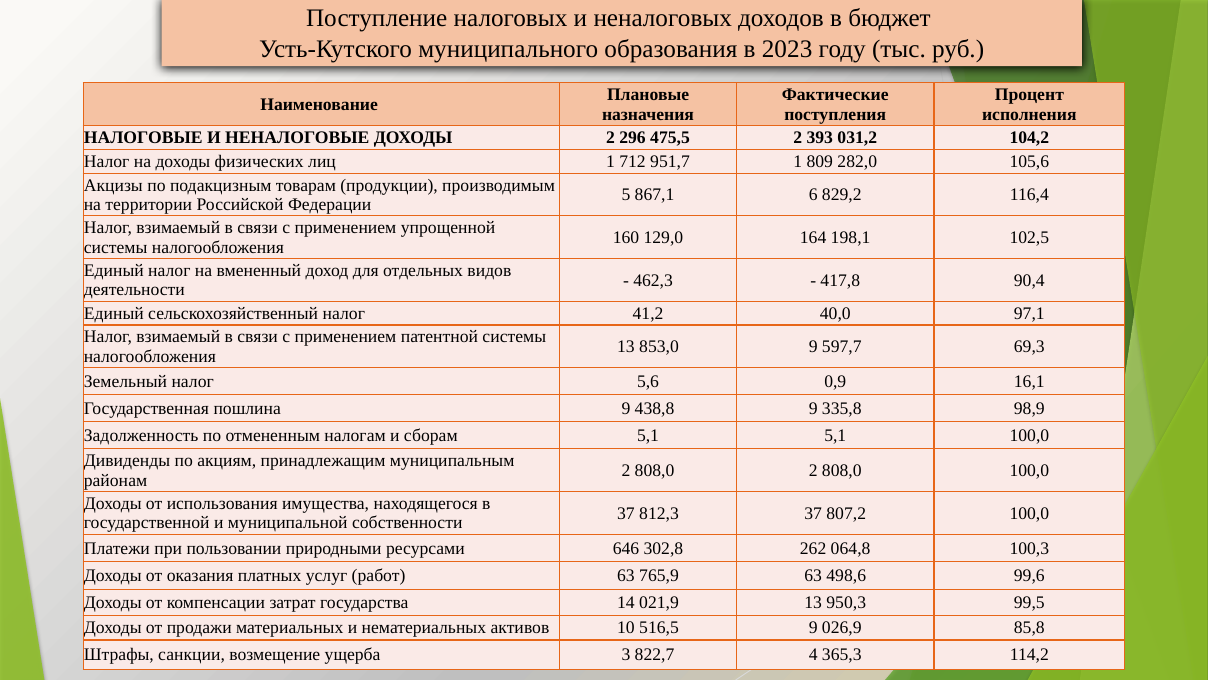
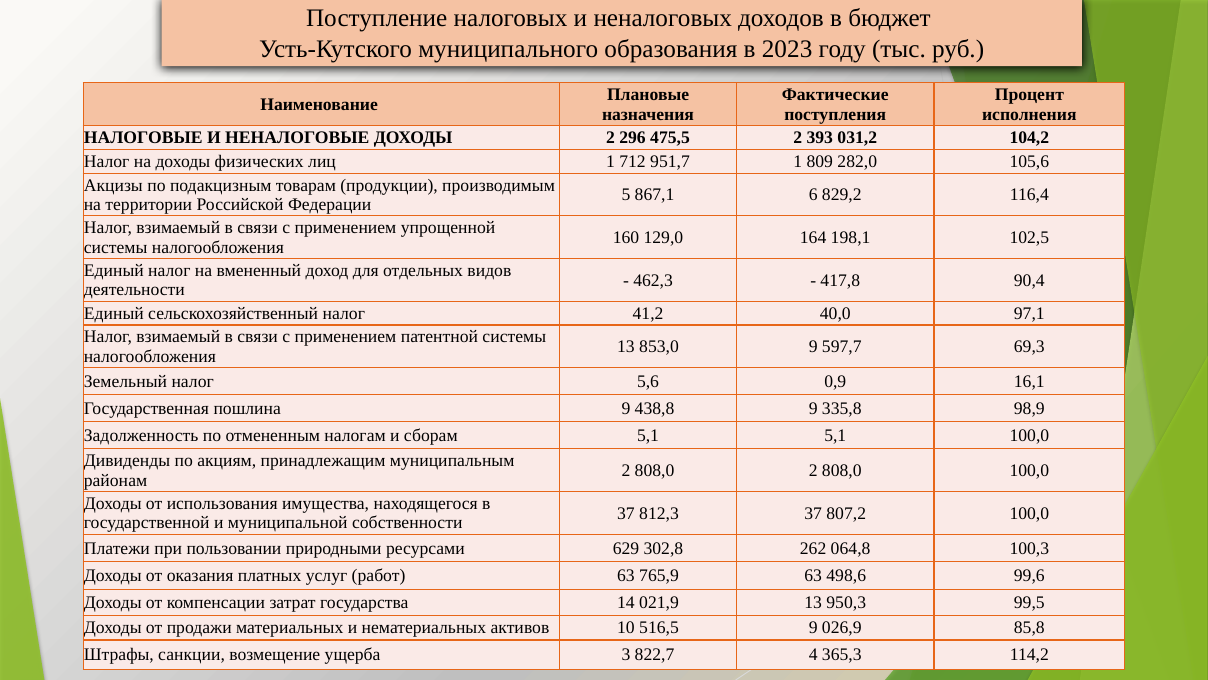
646: 646 -> 629 (626, 548)
